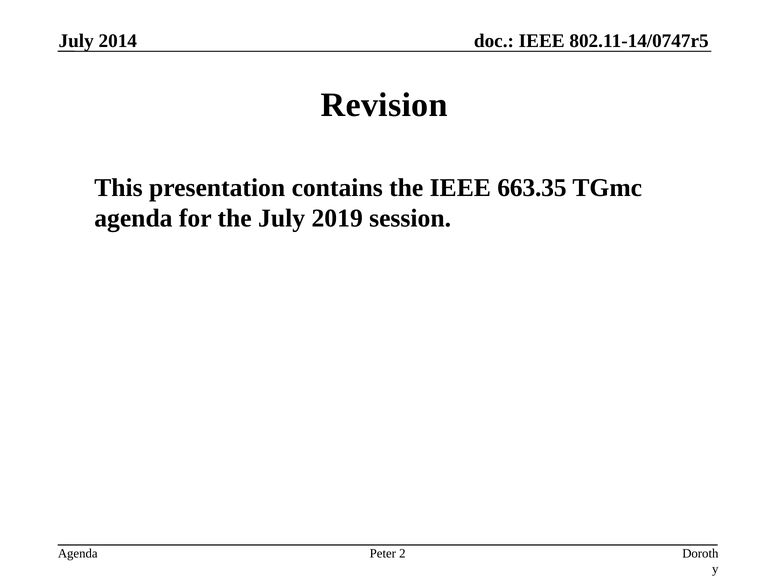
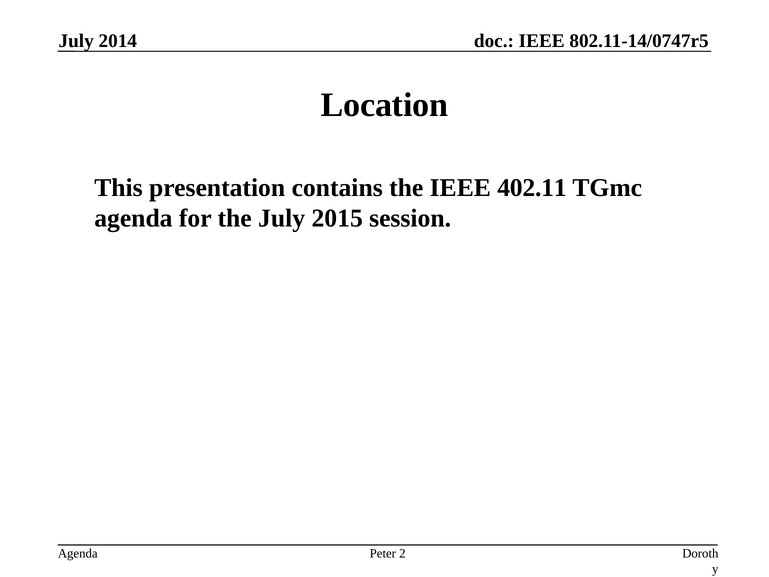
Revision: Revision -> Location (385, 105)
663.35: 663.35 -> 402.11 (532, 188)
2019: 2019 -> 2015 (337, 218)
